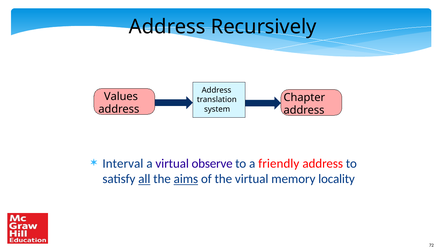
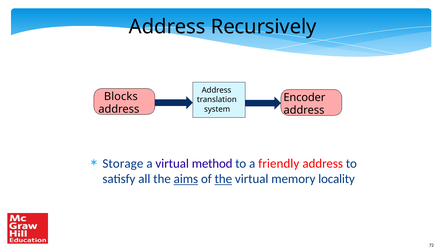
Values: Values -> Blocks (121, 96)
Chapter: Chapter -> Encoder (304, 97)
Interval: Interval -> Storage (123, 163)
observe: observe -> method (212, 163)
all underline: present -> none (144, 179)
the underline: none -> present (223, 179)
